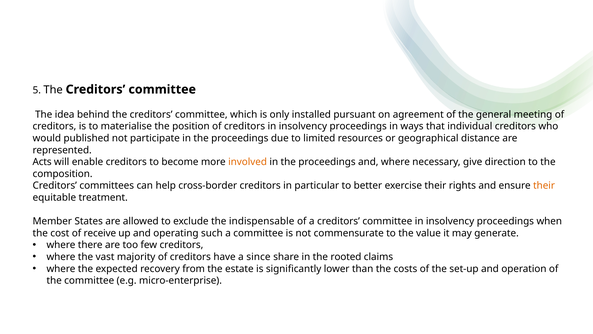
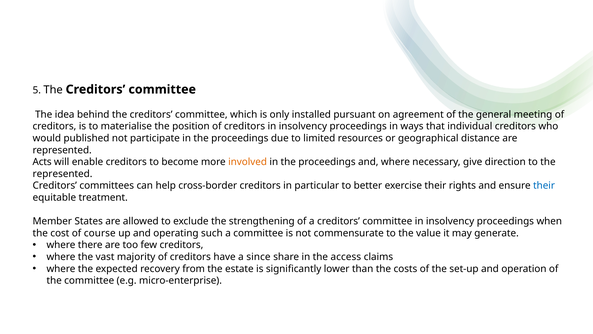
composition: composition -> represented (63, 174)
their colour: orange -> blue (544, 185)
indispensable: indispensable -> strengthening (262, 221)
receive: receive -> course (100, 233)
rooted: rooted -> access (346, 257)
